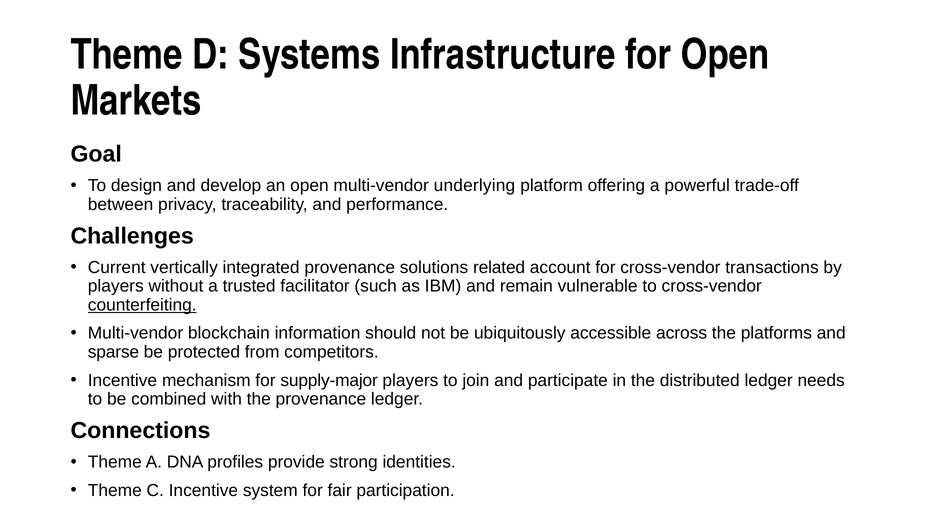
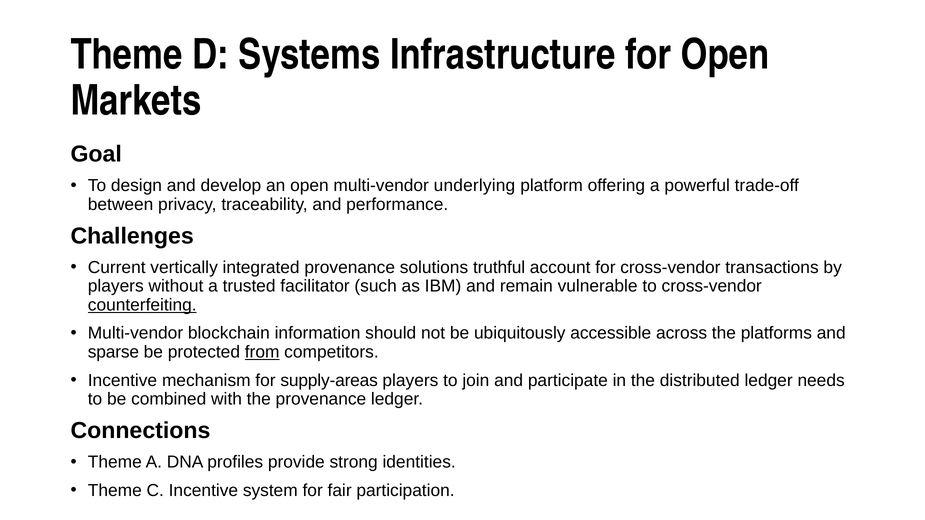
related: related -> truthful (499, 268)
from underline: none -> present (262, 352)
supply-major: supply-major -> supply-areas (329, 381)
